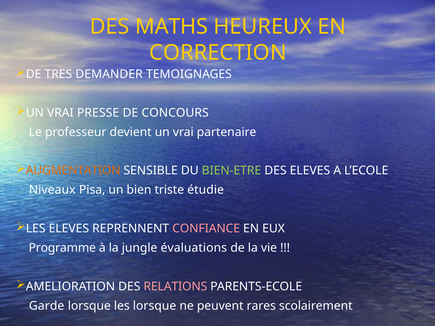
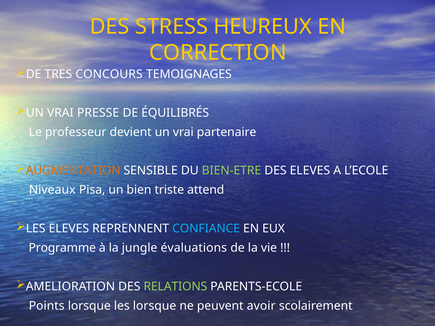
MATHS: MATHS -> STRESS (172, 27)
DEMANDER: DEMANDER -> CONCOURS (109, 74)
CONCOURS: CONCOURS -> ÉQUILIBRÉS (175, 113)
étudie: étudie -> attend (206, 190)
CONFIANCE colour: pink -> light blue (206, 229)
RELATIONS colour: pink -> light green (175, 287)
Garde: Garde -> Points (47, 306)
rares: rares -> avoir (261, 306)
